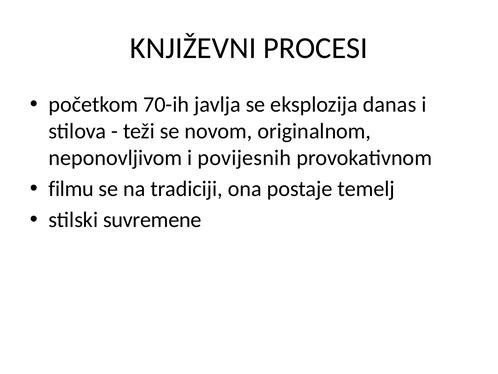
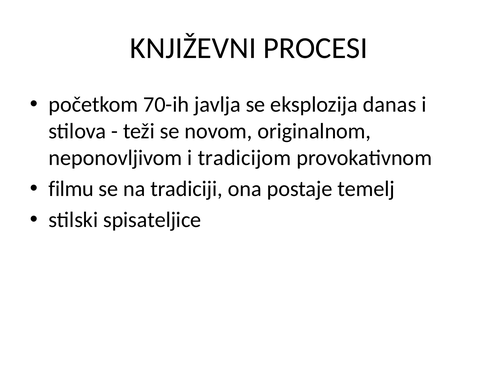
povijesnih: povijesnih -> tradicijom (244, 158)
suvremene: suvremene -> spisateljice (152, 220)
